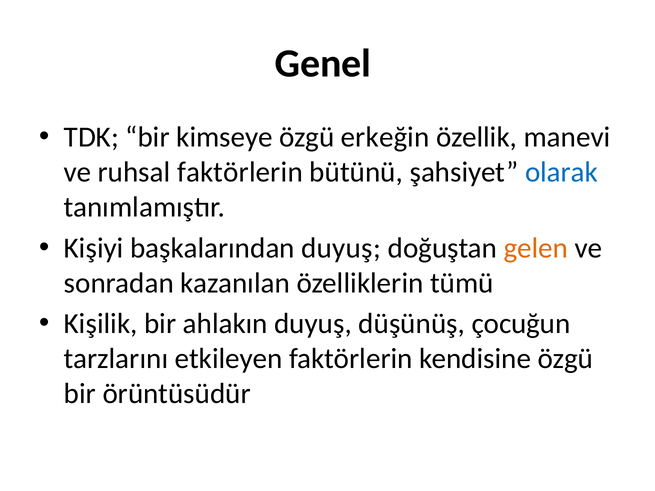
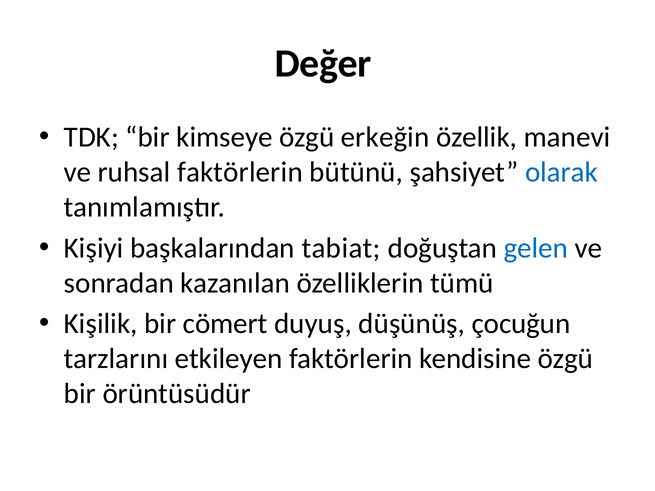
Genel: Genel -> Değer (323, 63)
başkalarından duyuş: duyuş -> tabiat (341, 248)
gelen colour: orange -> blue (536, 248)
ahlakın: ahlakın -> cömert (225, 324)
